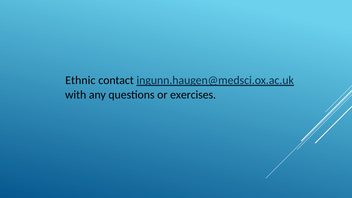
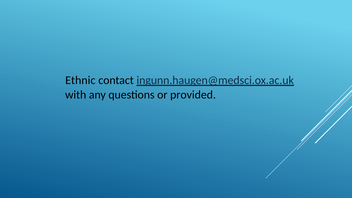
exercises: exercises -> provided (193, 95)
